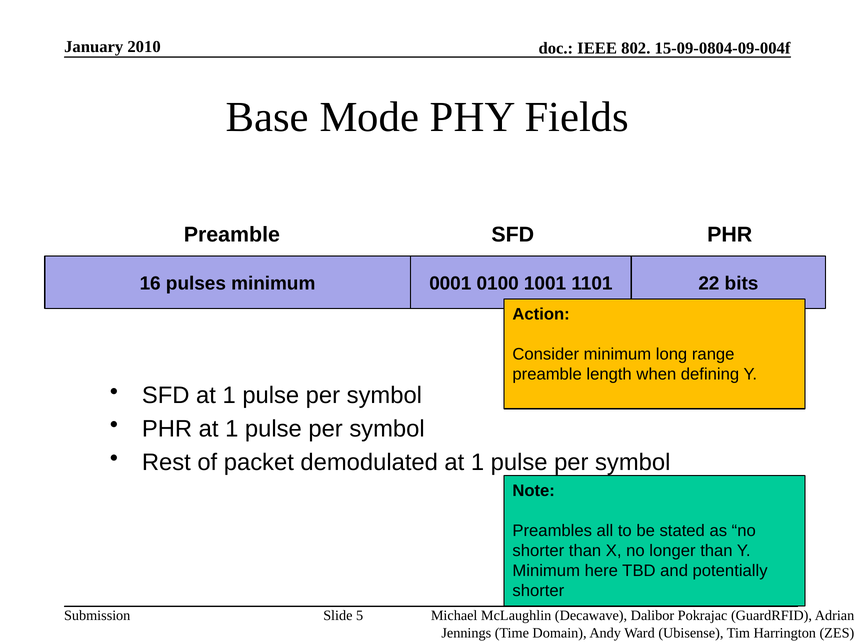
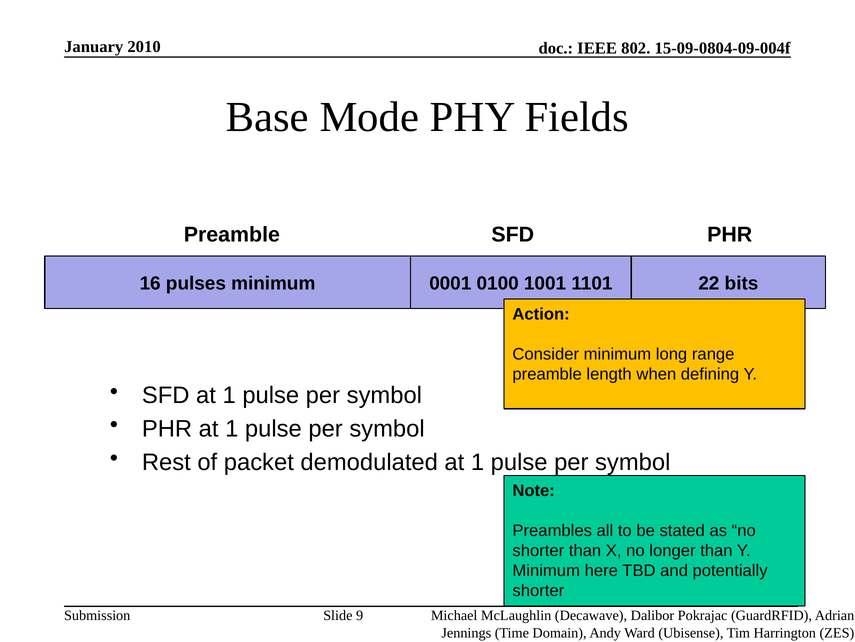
5: 5 -> 9 (360, 615)
